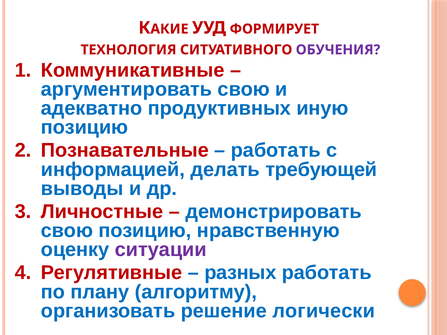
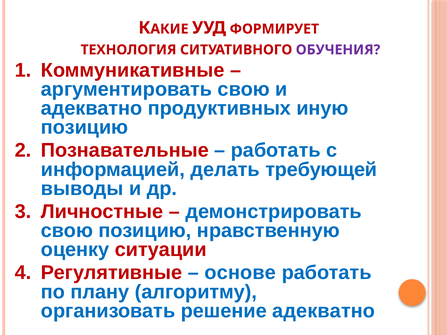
ситуации colour: purple -> red (161, 250)
разных: разных -> основе (240, 273)
решение логически: логически -> адекватно (324, 311)
